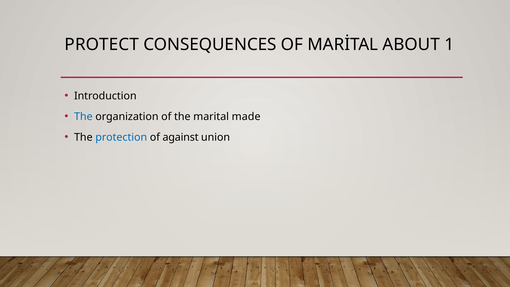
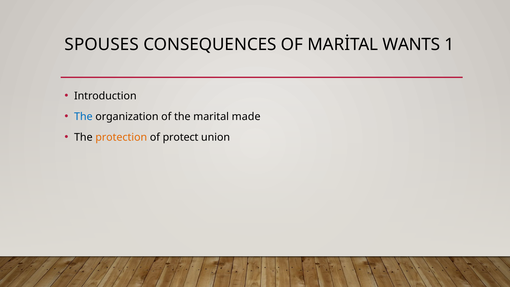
PROTECT: PROTECT -> SPOUSES (102, 45)
ABOUT: ABOUT -> WANTS (411, 45)
protection colour: blue -> orange (121, 137)
against: against -> protect (181, 137)
